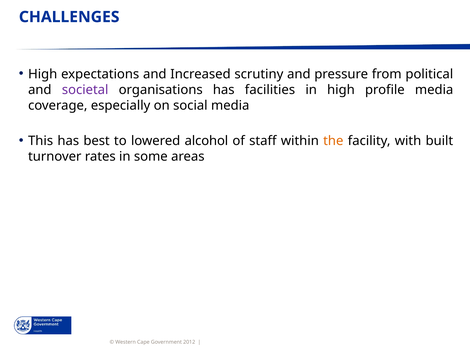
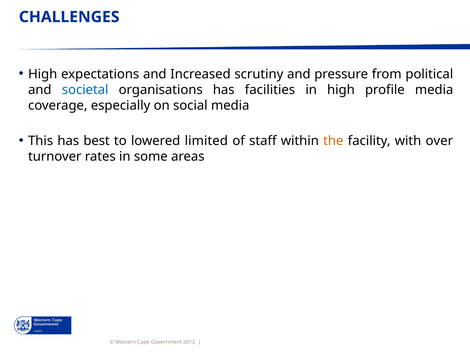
societal colour: purple -> blue (85, 90)
alcohol: alcohol -> limited (206, 141)
built: built -> over (439, 141)
